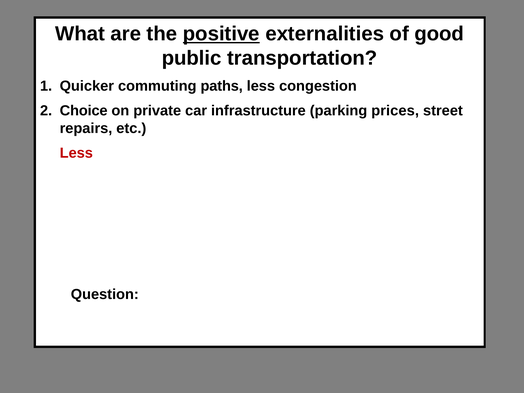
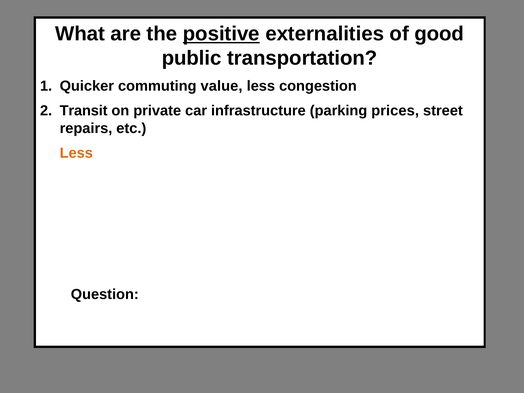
commuting paths: paths -> value (222, 86)
Choice: Choice -> Transit (84, 111)
Less colour: red -> orange (76, 153)
